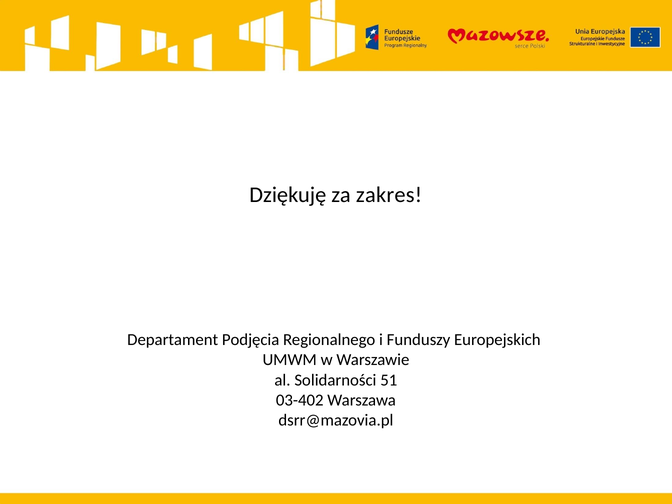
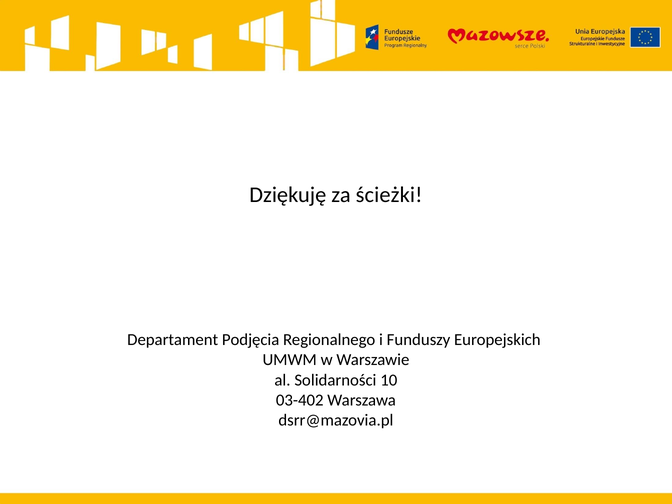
zakres: zakres -> ścieżki (389, 195)
51: 51 -> 10 (389, 380)
